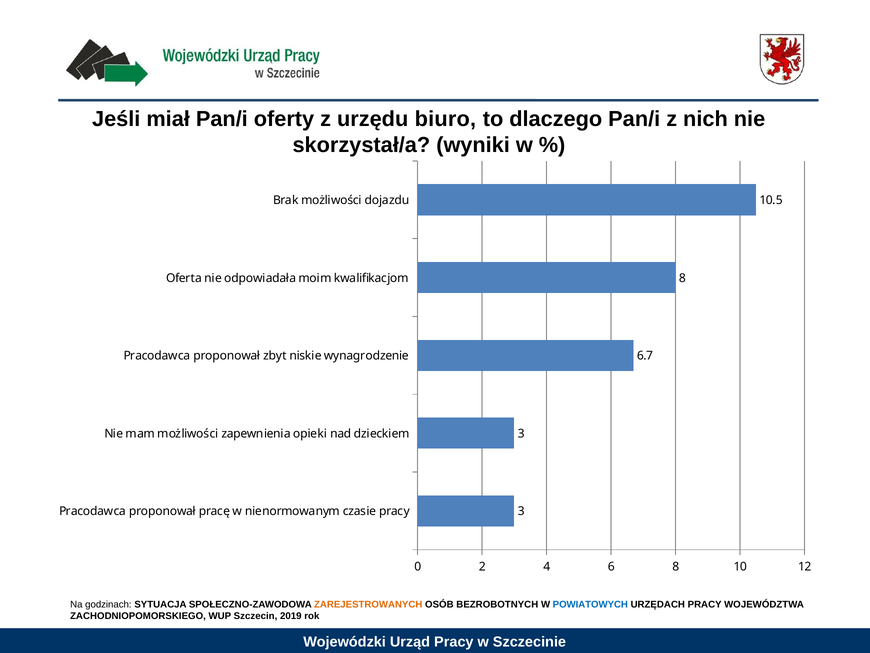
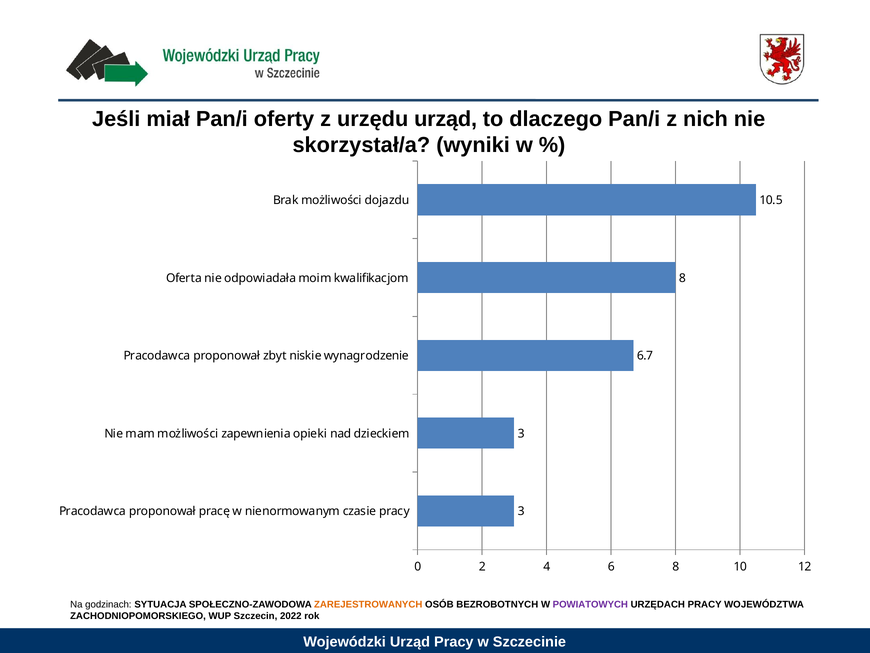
urzędu biuro: biuro -> urząd (446, 119)
POWIATOWYCH colour: blue -> purple (590, 604)
2019: 2019 -> 2022 (291, 616)
